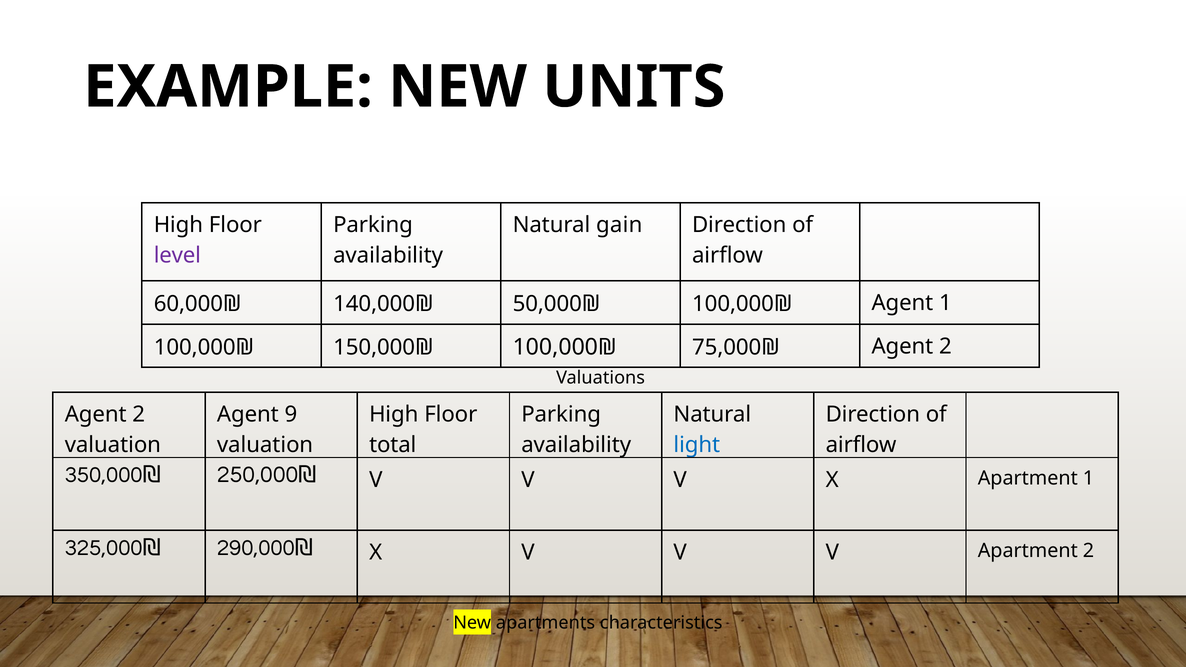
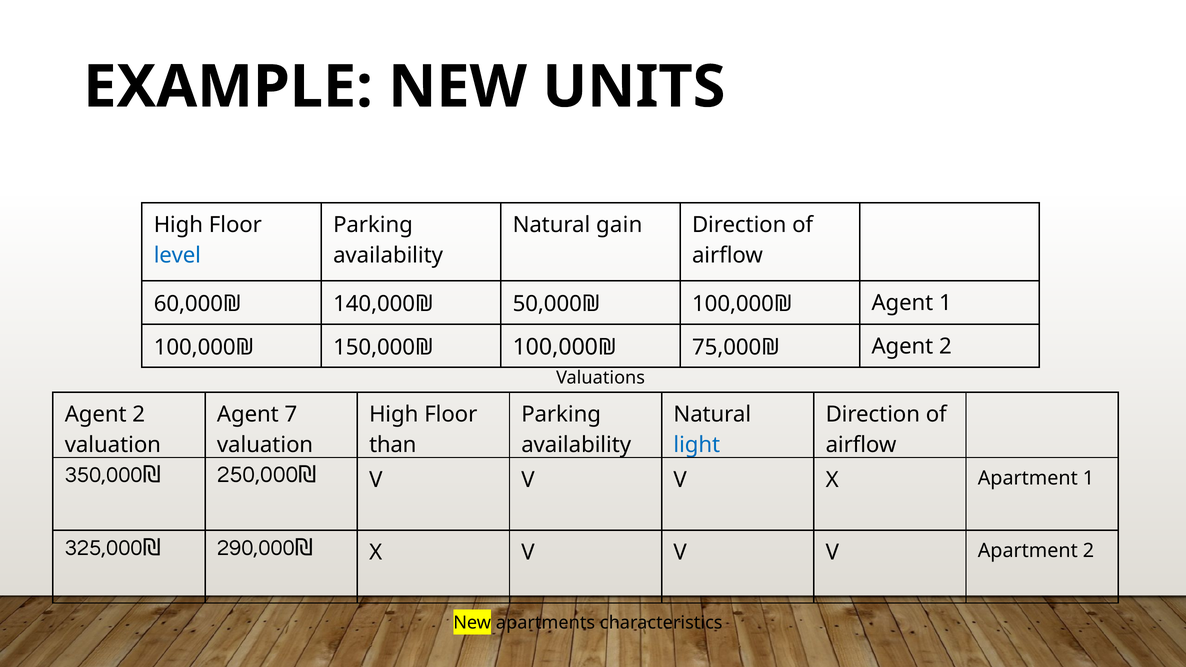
level colour: purple -> blue (177, 255)
9: 9 -> 7 (291, 415)
total: total -> than (393, 445)
